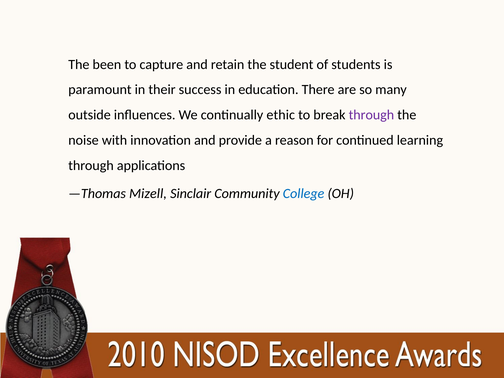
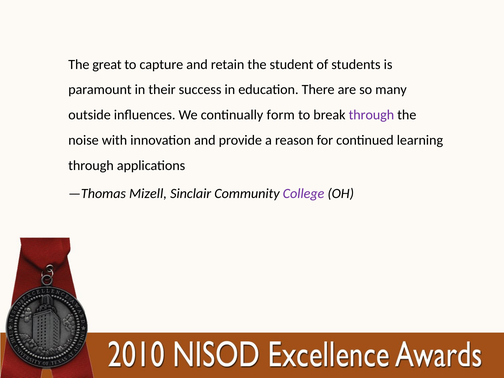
been: been -> great (107, 64)
ethic: ethic -> form (281, 115)
College colour: blue -> purple (304, 193)
